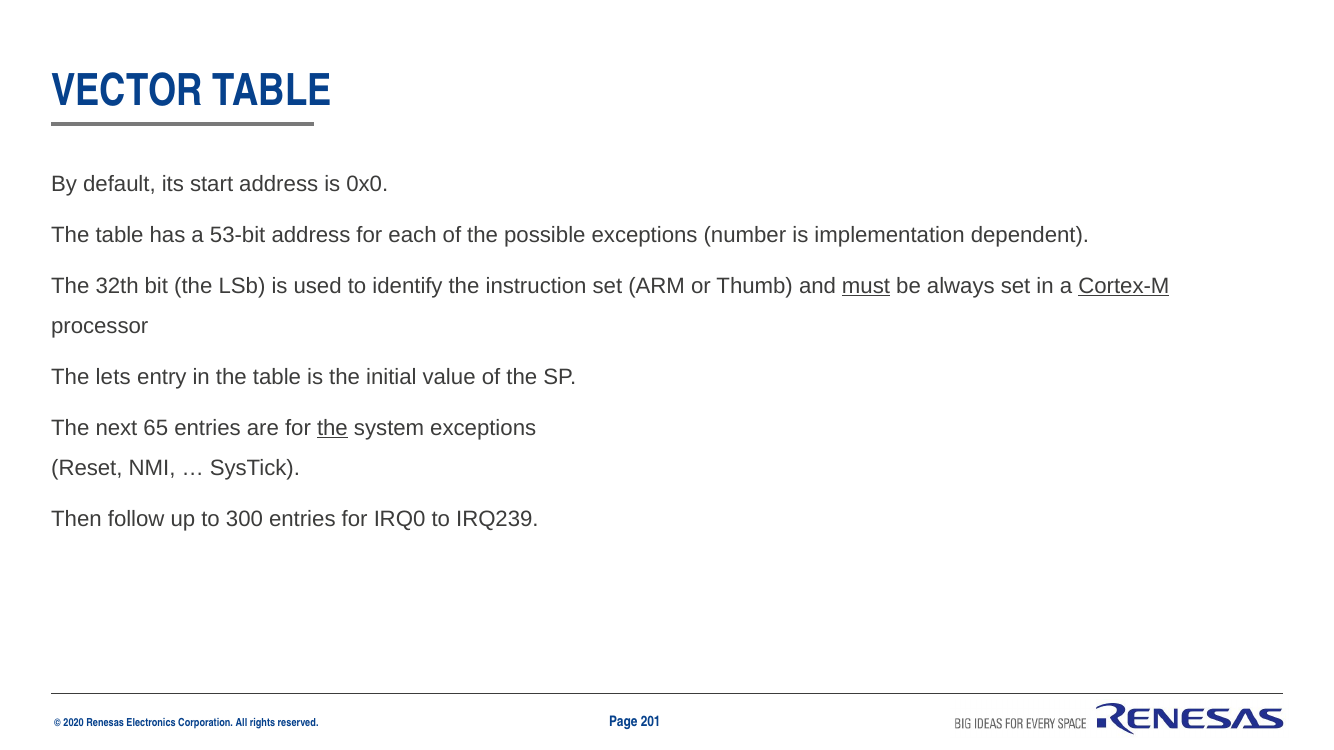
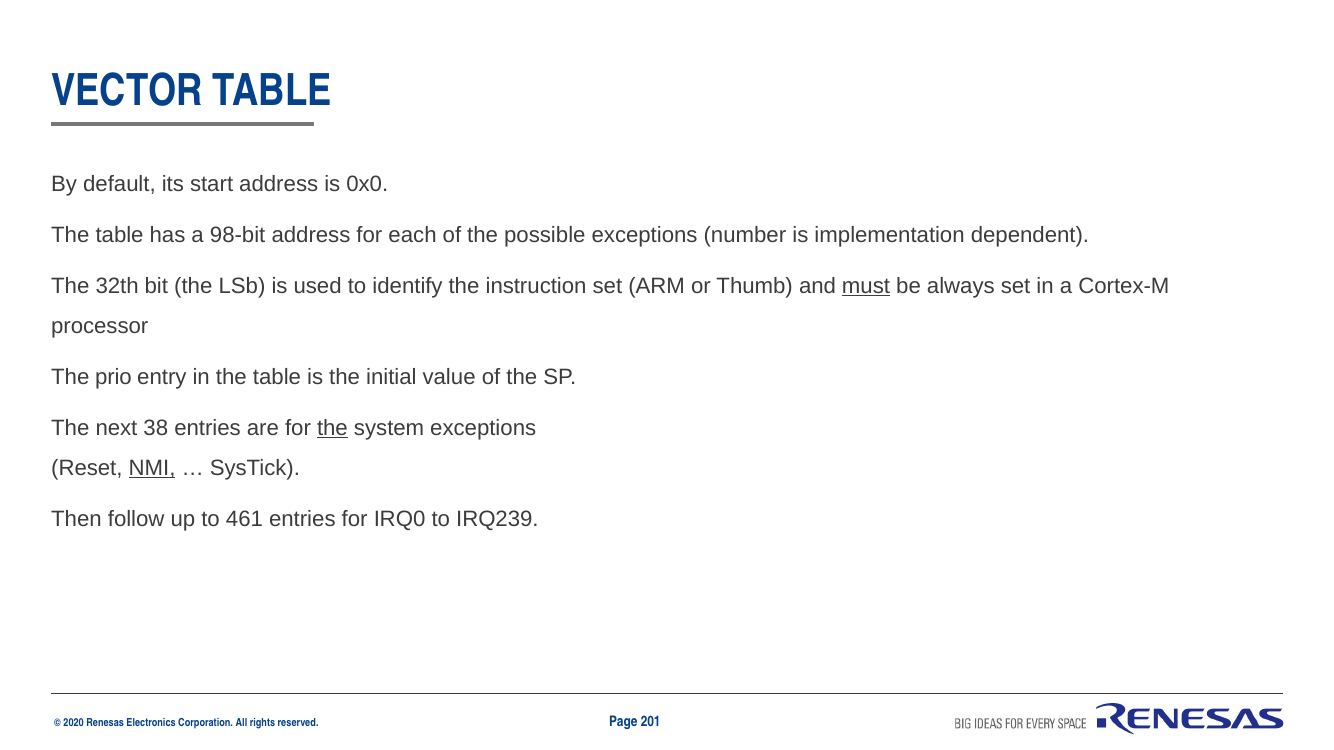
53-bit: 53-bit -> 98-bit (238, 235)
Cortex-M underline: present -> none (1124, 286)
lets: lets -> prio (113, 377)
65: 65 -> 38 (156, 428)
NMI underline: none -> present (152, 468)
300: 300 -> 461 (244, 520)
